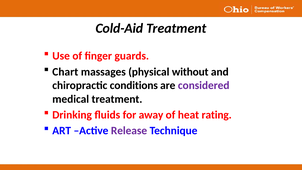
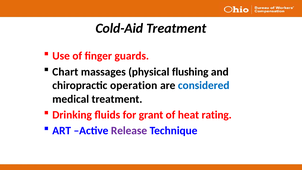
without: without -> flushing (190, 72)
conditions: conditions -> operation (134, 85)
considered colour: purple -> blue (204, 85)
away: away -> grant (151, 115)
